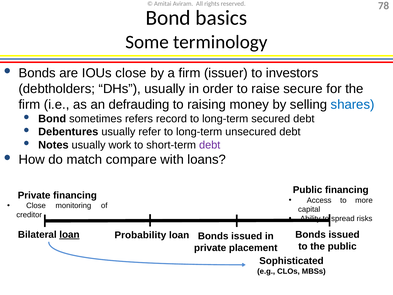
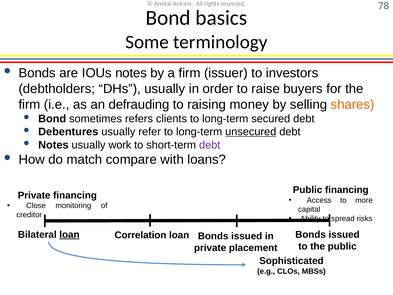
IOUs close: close -> notes (131, 73)
secure: secure -> buyers (303, 89)
shares colour: blue -> orange (353, 104)
record: record -> clients (171, 119)
unsecured underline: none -> present (251, 132)
Probability: Probability -> Correlation (140, 235)
